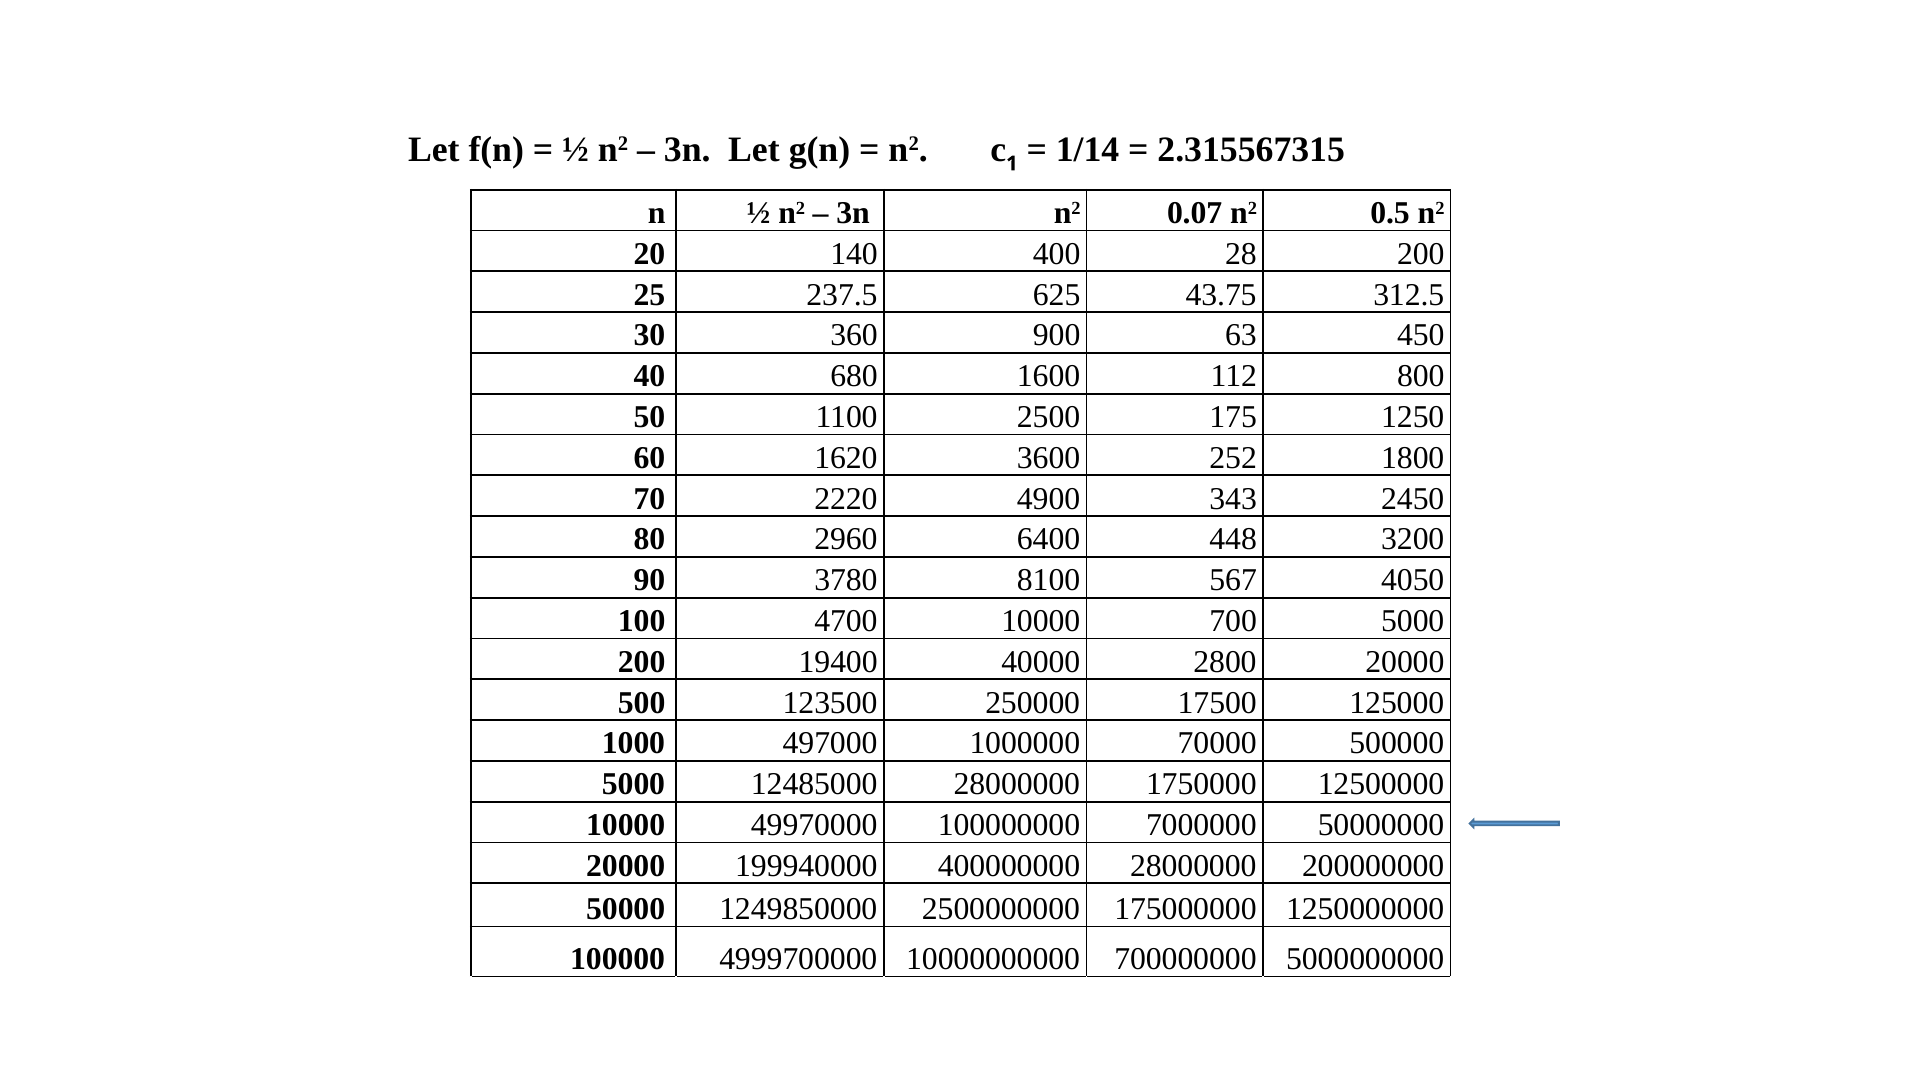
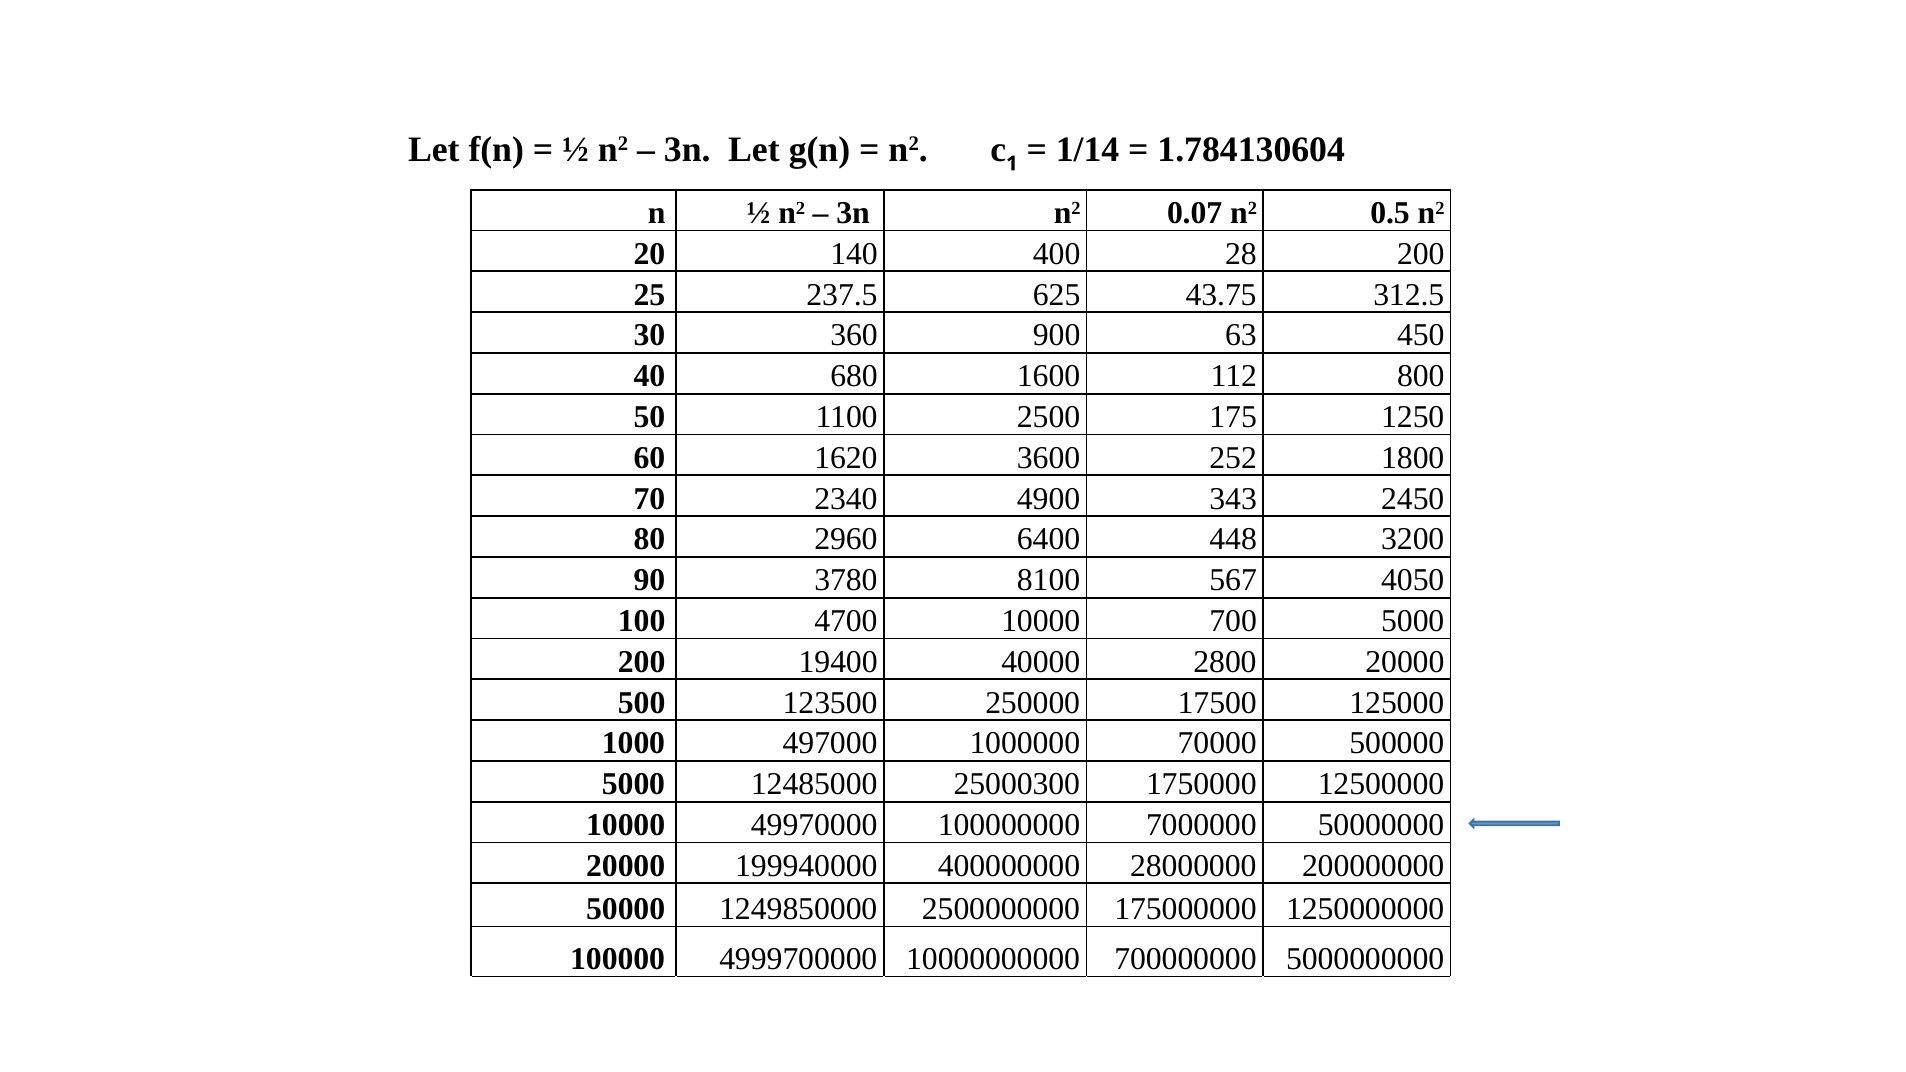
2.315567315: 2.315567315 -> 1.784130604 (1251, 150)
2220: 2220 -> 2340 (846, 499)
12485000 28000000: 28000000 -> 25000300 (1017, 784)
